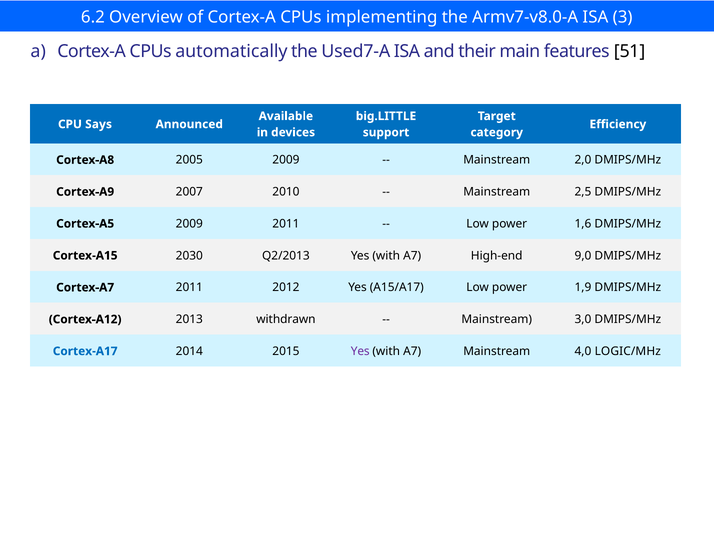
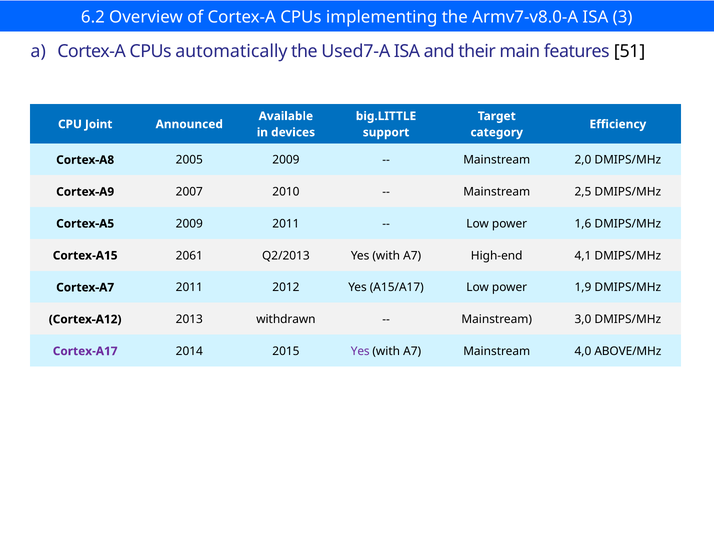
Says: Says -> Joint (99, 124)
2030: 2030 -> 2061 (189, 255)
9,0: 9,0 -> 4,1 (583, 255)
Cortex-A17 colour: blue -> purple (85, 351)
LOGIC/MHz: LOGIC/MHz -> ABOVE/MHz (628, 351)
